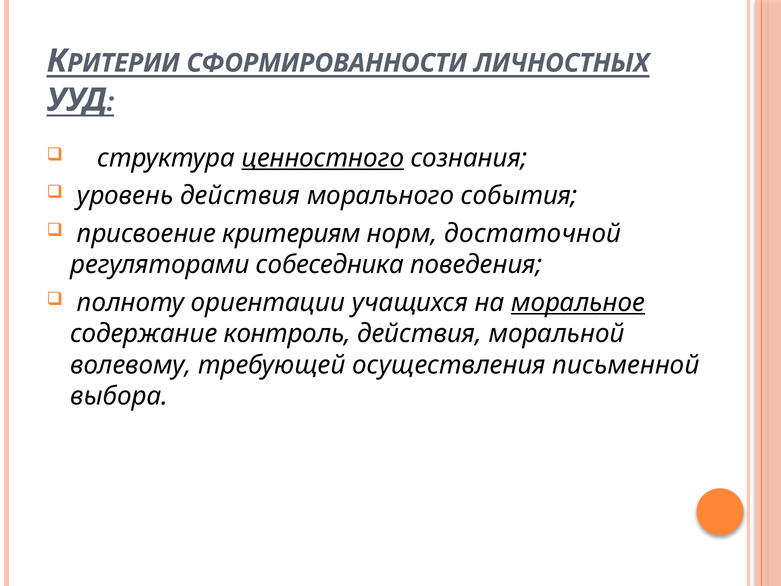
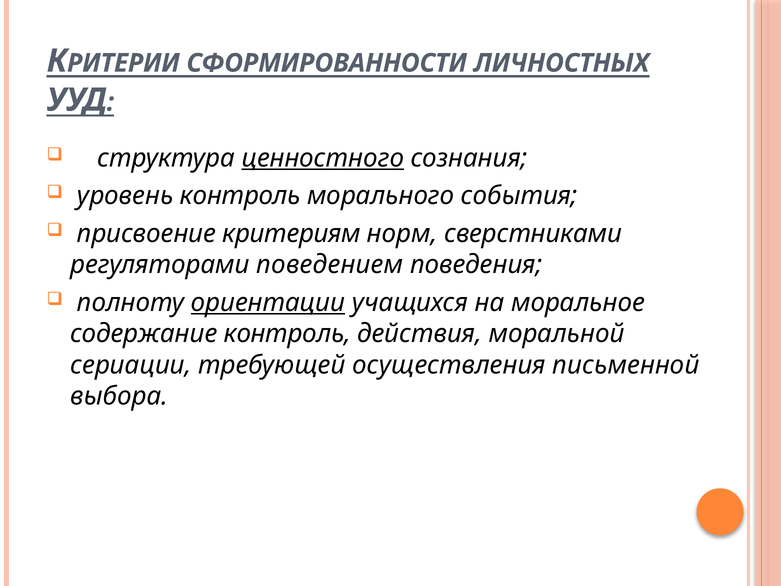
уровень действия: действия -> контроль (240, 196)
достаточной: достаточной -> сверстниками (533, 233)
собеседника: собеседника -> поведением (330, 265)
ориентации underline: none -> present (268, 302)
моральное underline: present -> none (578, 302)
волевому: волевому -> сериации (131, 365)
